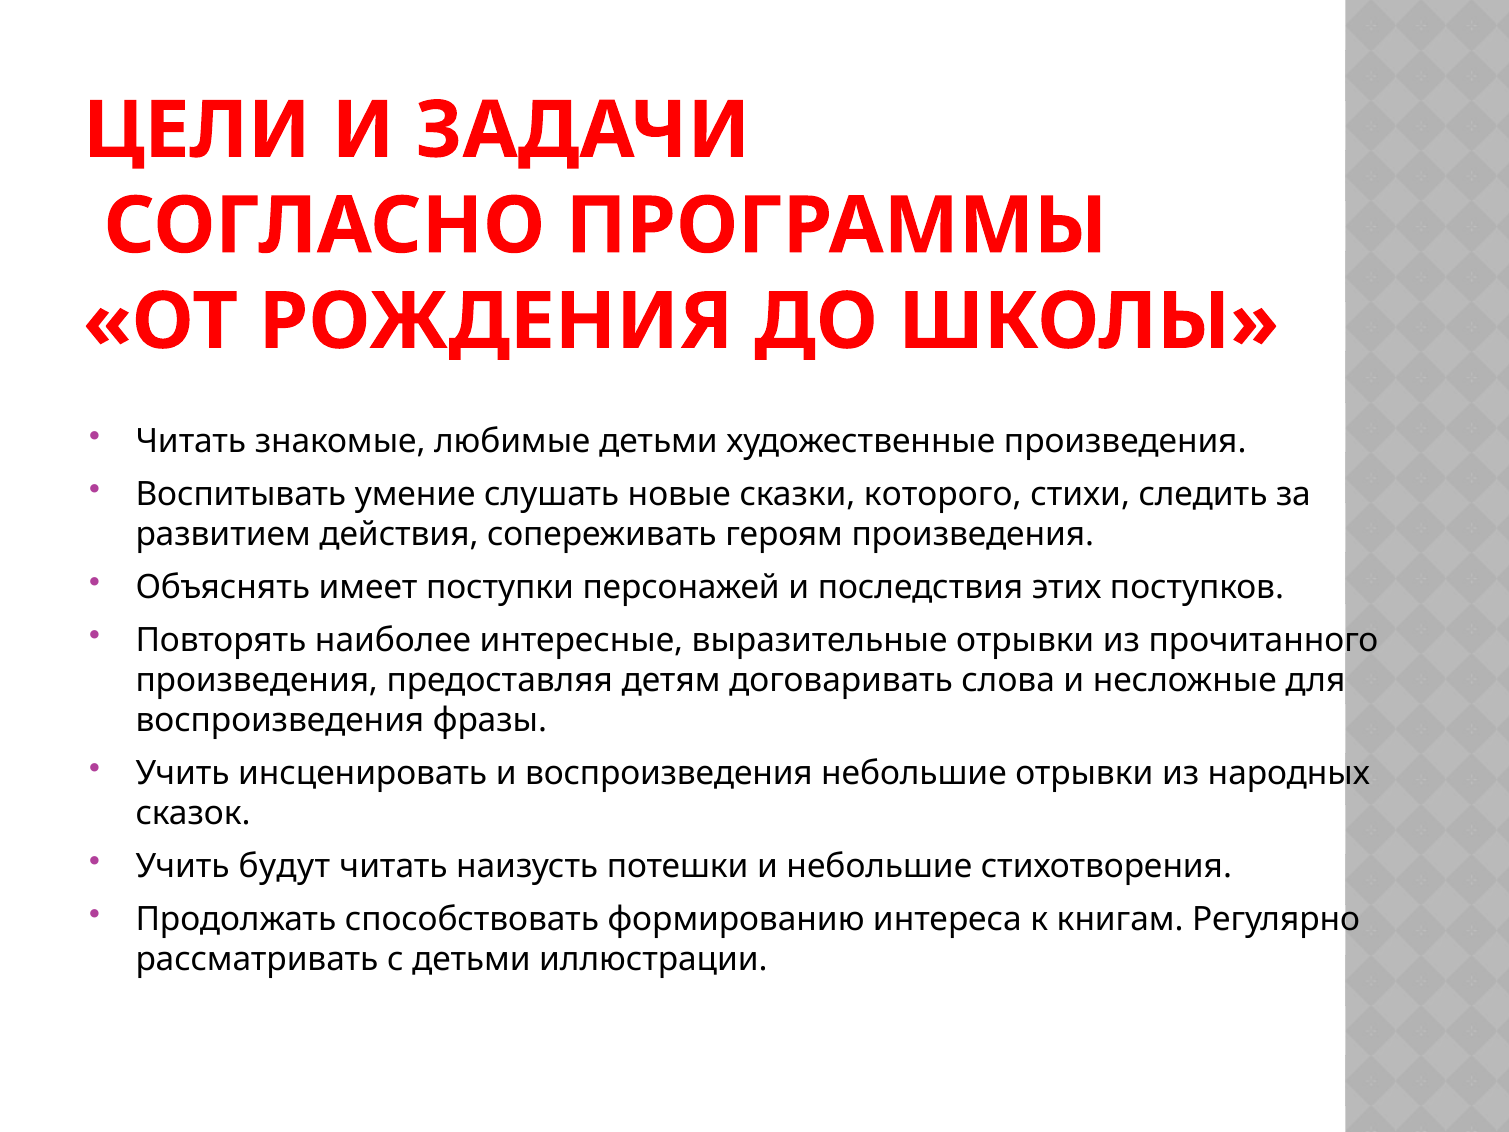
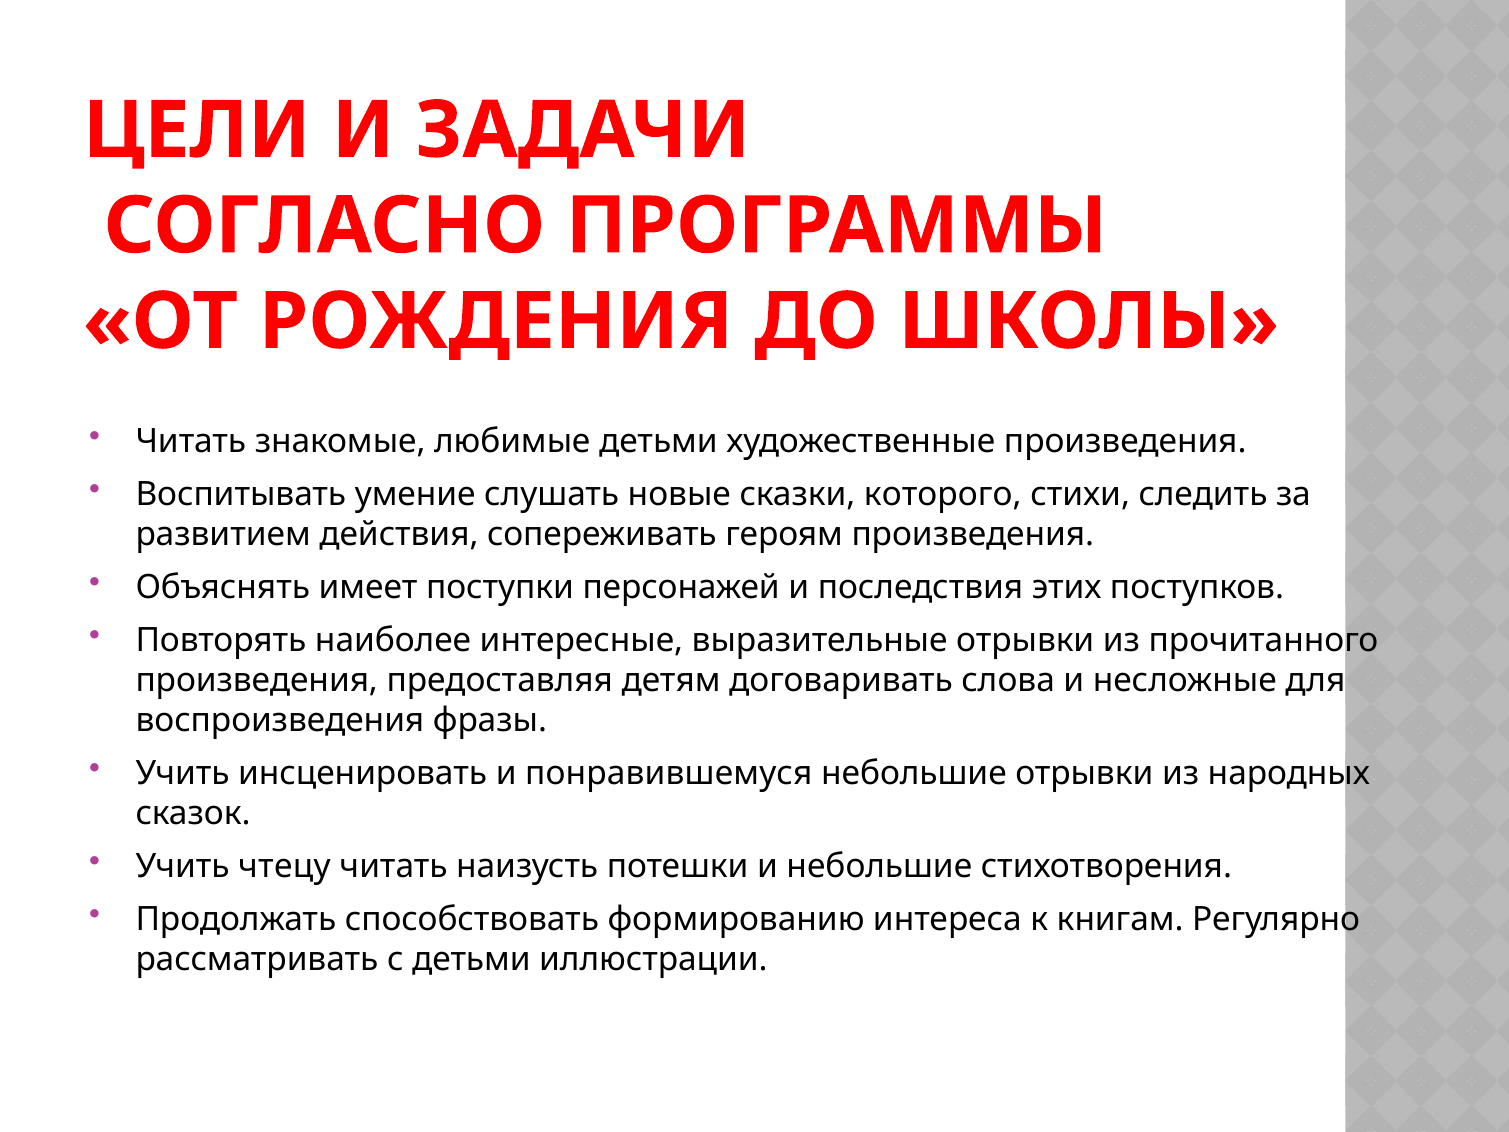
и воспроизведения: воспроизведения -> понравившемуся (669, 773)
будут: будут -> чтецу (284, 866)
